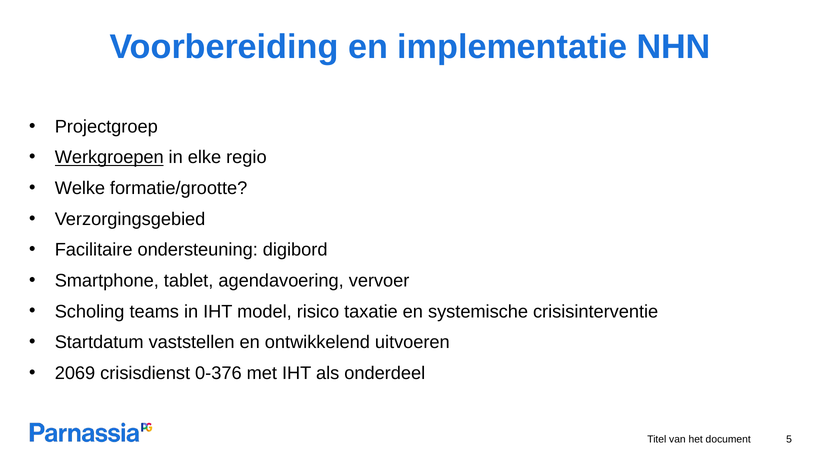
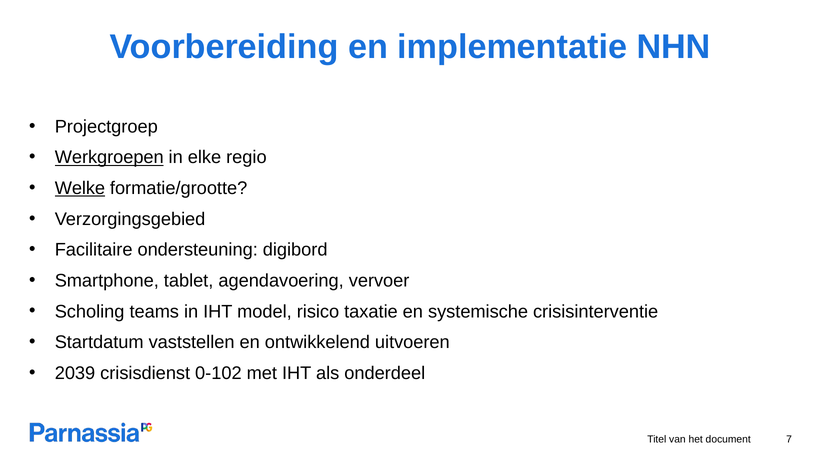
Welke underline: none -> present (80, 188)
2069: 2069 -> 2039 (75, 373)
0-376: 0-376 -> 0-102 (218, 373)
5: 5 -> 7 (789, 439)
